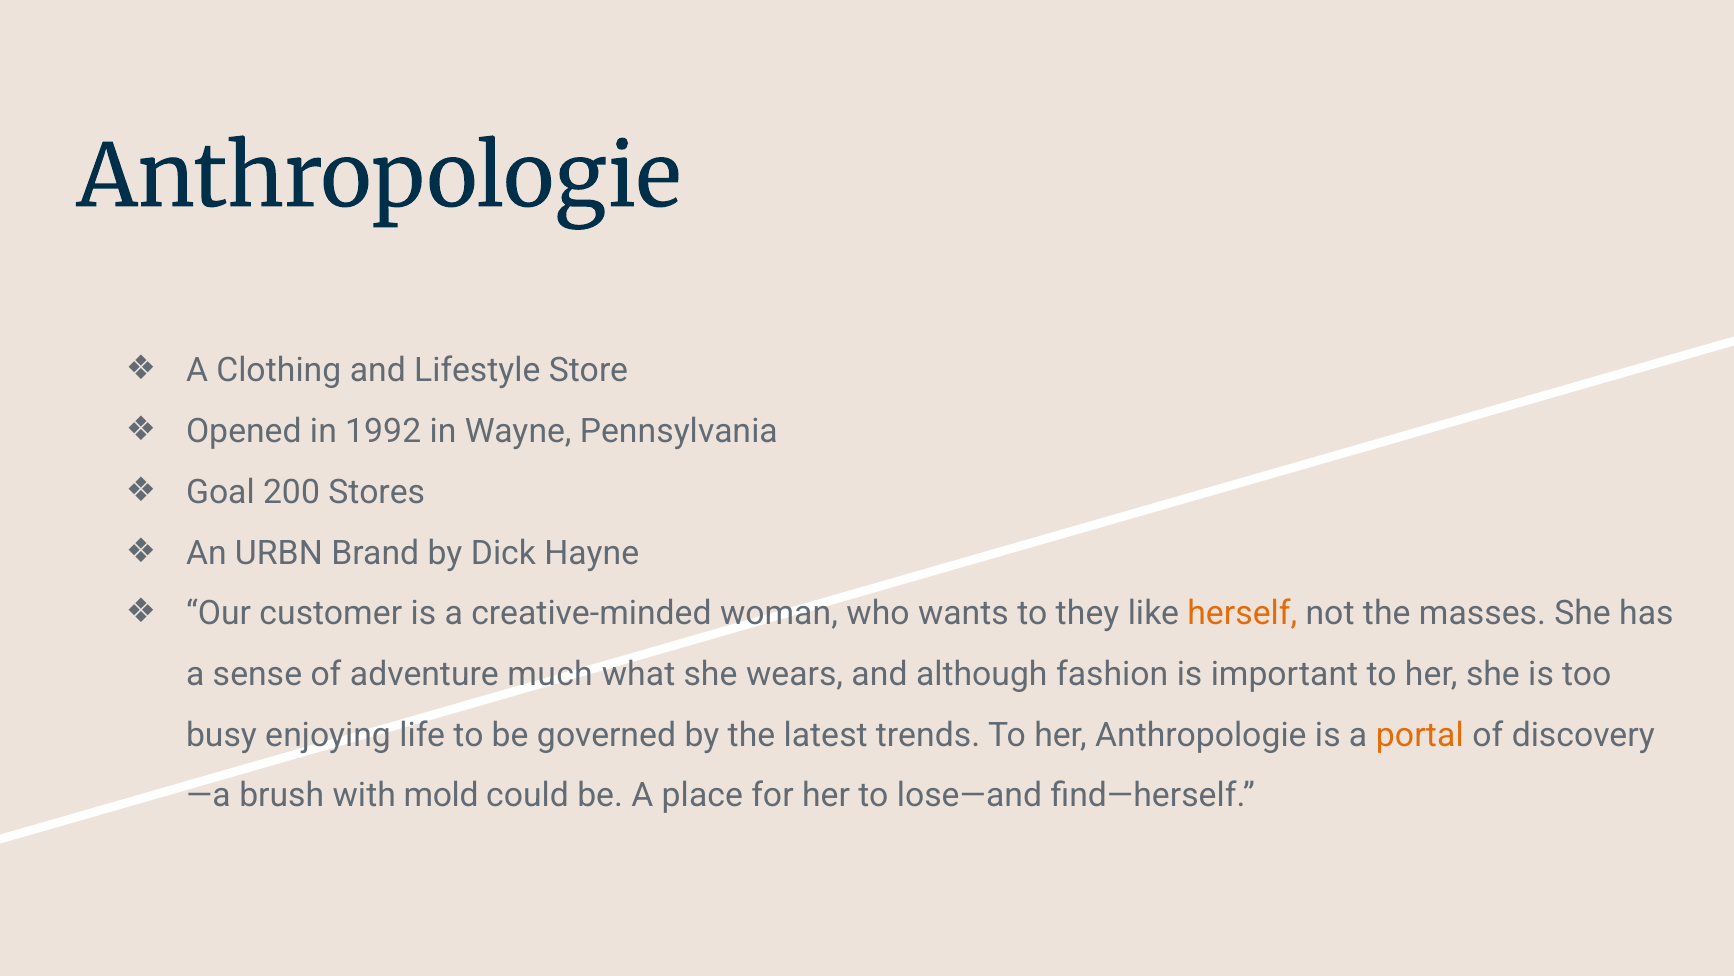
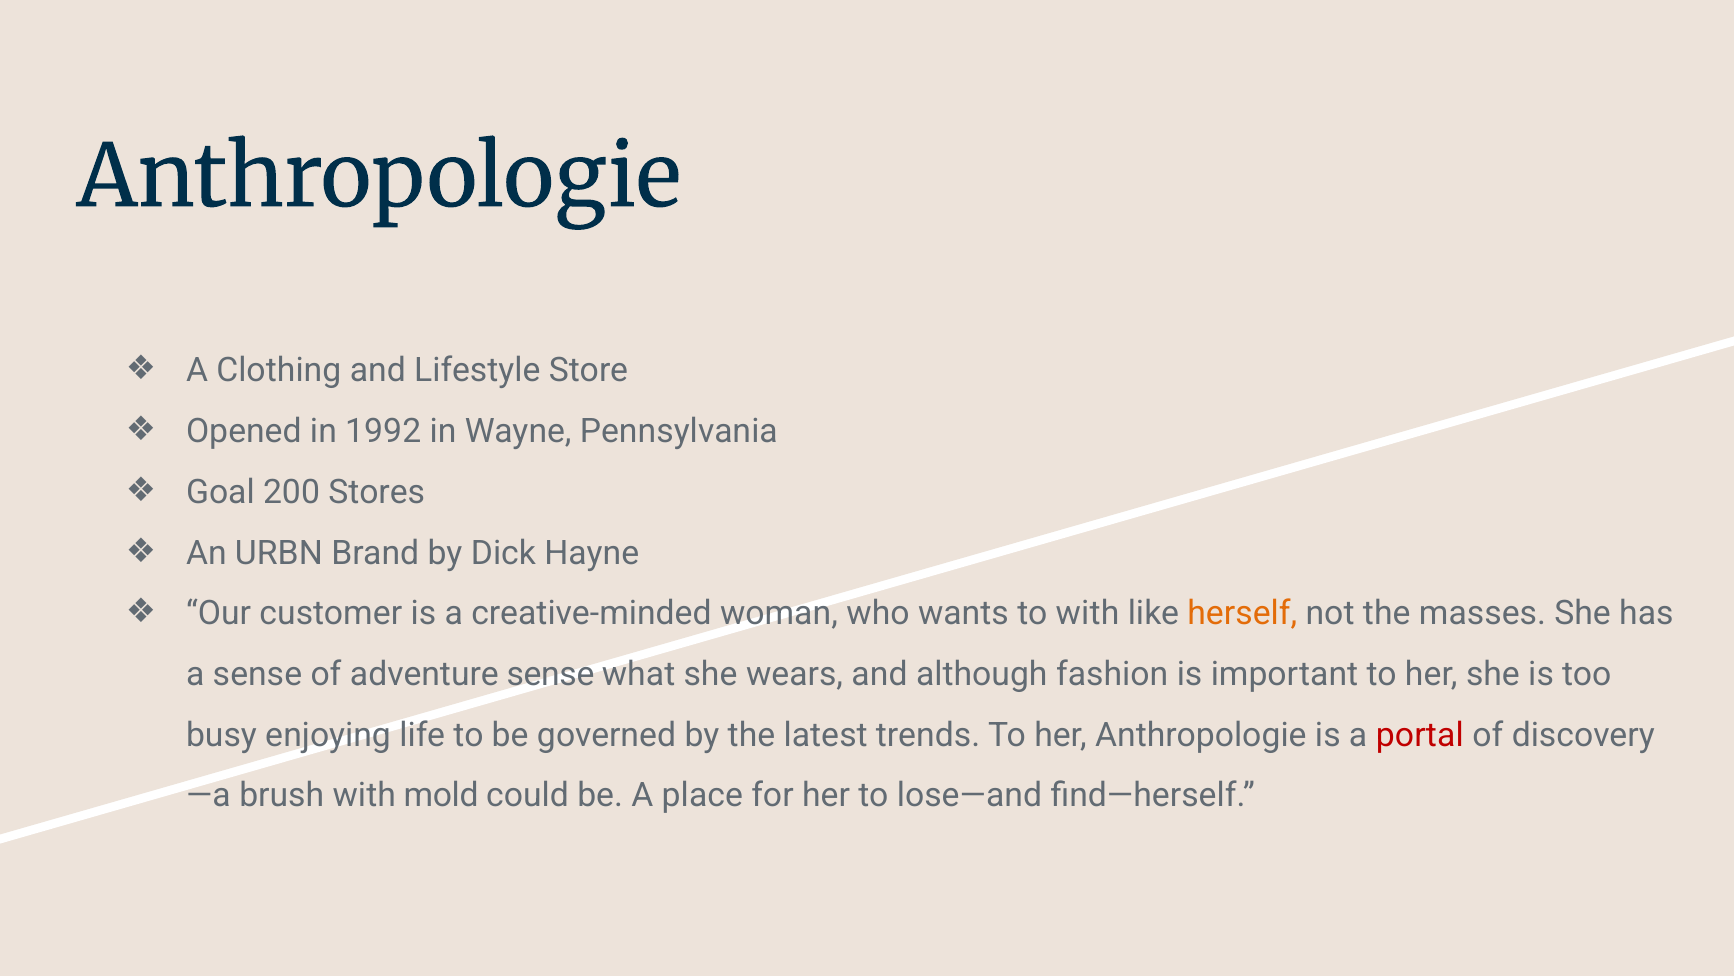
to they: they -> with (1088, 613)
adventure much: much -> sense (550, 674)
portal colour: orange -> red (1420, 735)
